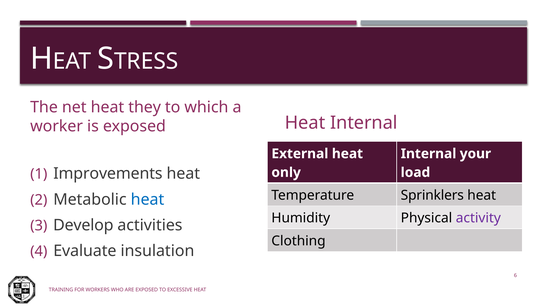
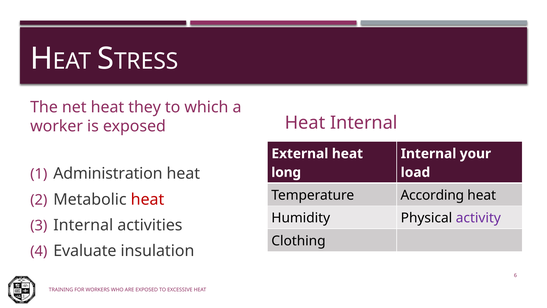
Improvements: Improvements -> Administration (108, 173)
only: only -> long (286, 172)
Sprinklers: Sprinklers -> According (432, 195)
heat colour: blue -> red (148, 199)
Develop: Develop -> Internal (83, 225)
